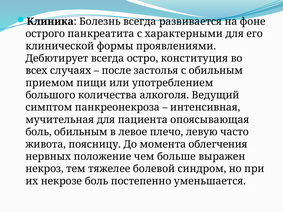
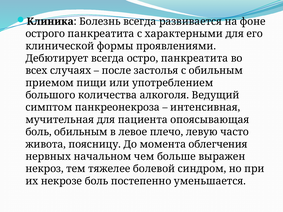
остро конституция: конституция -> панкреатита (195, 58)
положение: положение -> начальном (103, 157)
